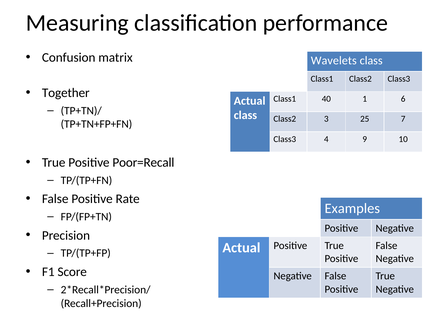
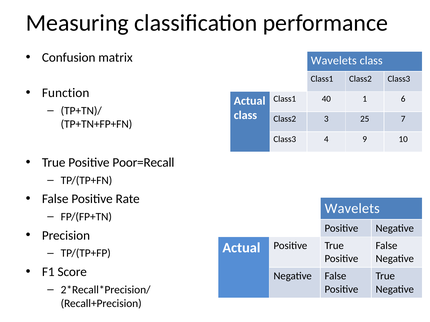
Together: Together -> Function (66, 93)
Examples: Examples -> Wavelets (352, 209)
